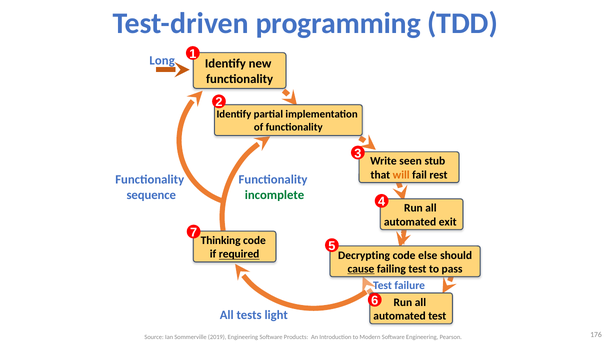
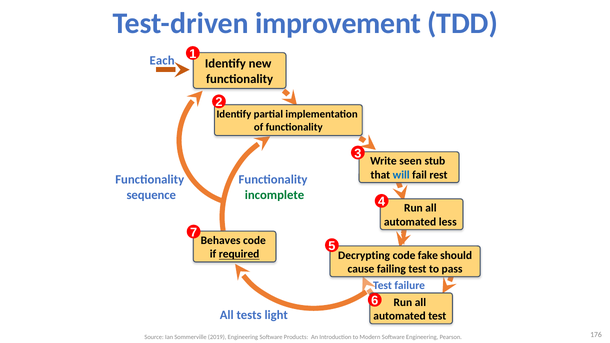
programming: programming -> improvement (338, 24)
Long: Long -> Each (162, 61)
will colour: orange -> blue (401, 175)
exit: exit -> less (448, 222)
Thinking: Thinking -> Behaves (221, 241)
else: else -> fake (428, 255)
cause underline: present -> none (361, 269)
